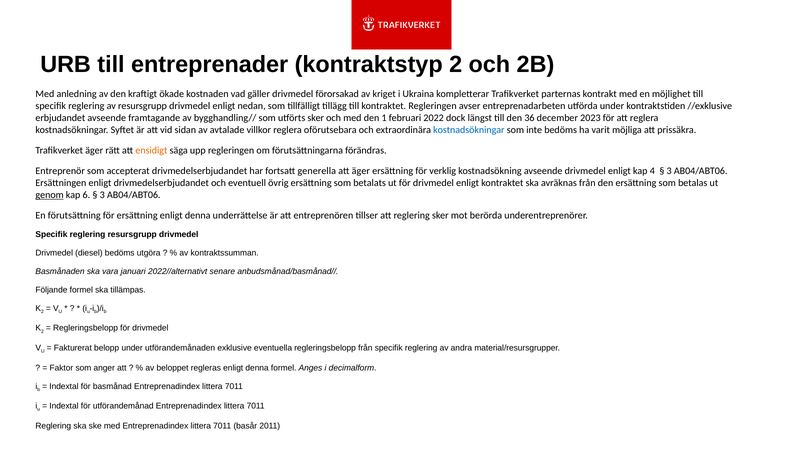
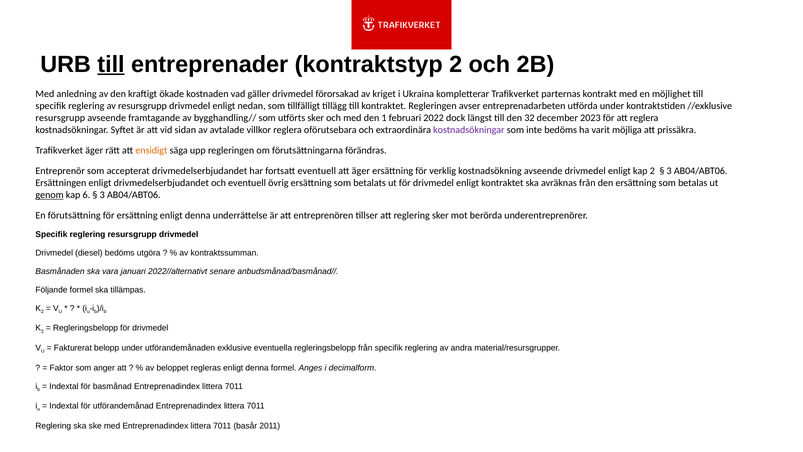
till underline: none -> present (111, 64)
erbjudandet: erbjudandet -> resursgrupp (60, 118)
36: 36 -> 32 (529, 118)
kostnadsökningar colour: blue -> purple (469, 130)
fortsatt generella: generella -> eventuell (317, 171)
kap 4: 4 -> 2 (652, 171)
